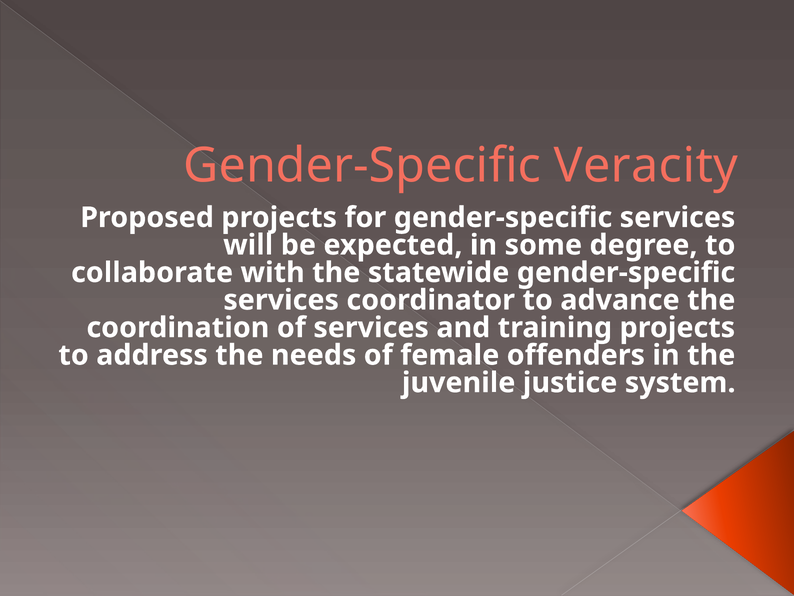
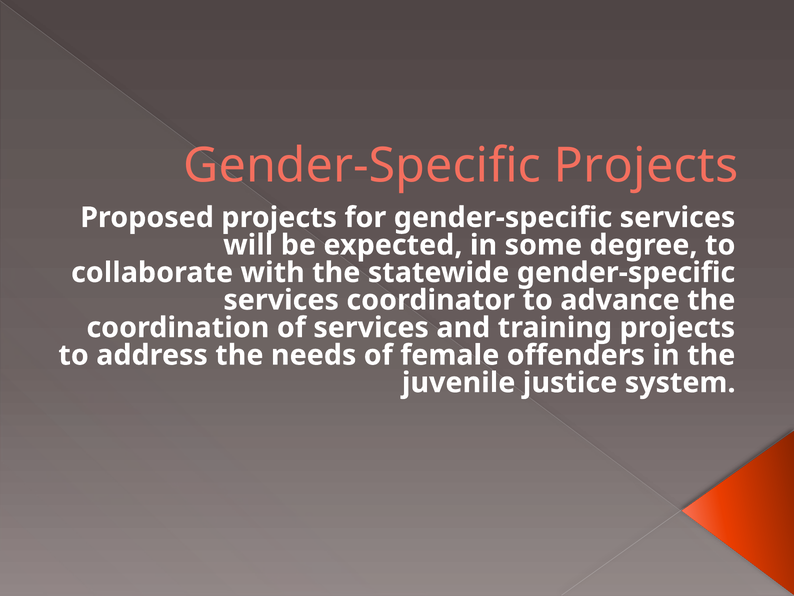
Gender-Specific Veracity: Veracity -> Projects (646, 165)
